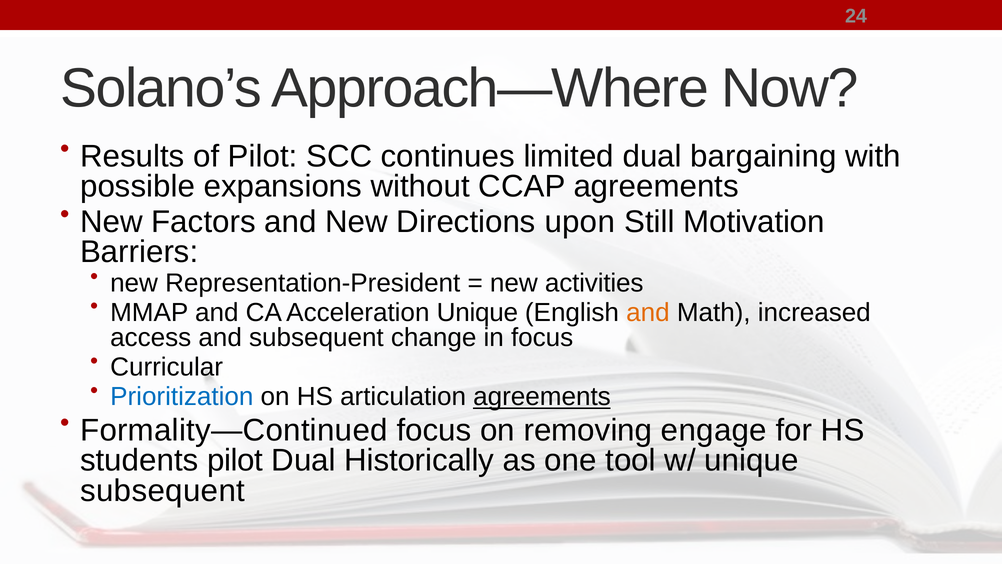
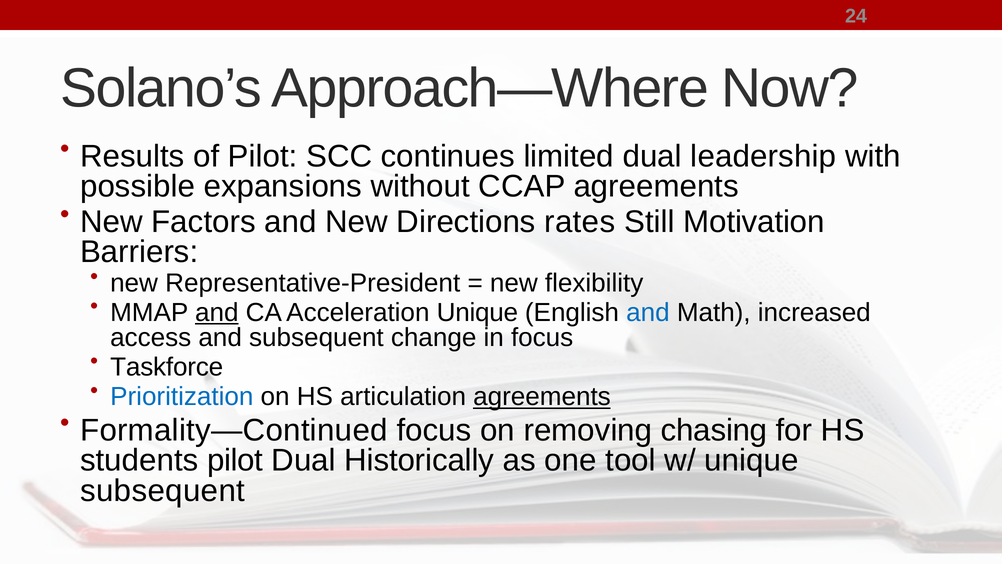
bargaining: bargaining -> leadership (763, 156)
upon: upon -> rates (580, 222)
Representation-President: Representation-President -> Representative-President (313, 283)
activities: activities -> flexibility (594, 283)
and underline: none -> present (217, 313)
and colour: orange -> blue (648, 313)
Curricular: Curricular -> Taskforce (167, 367)
engage: engage -> chasing (714, 430)
